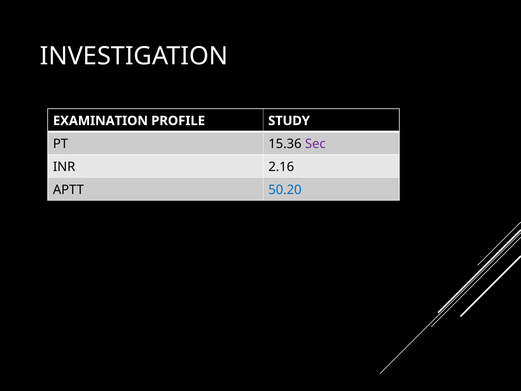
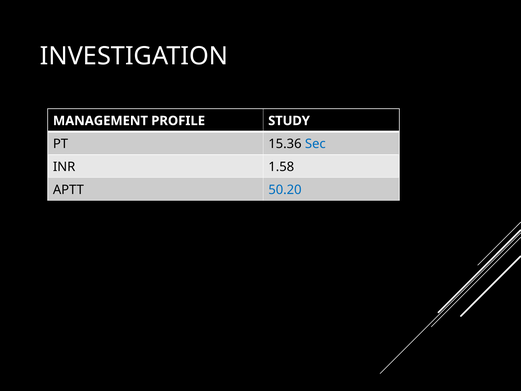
EXAMINATION: EXAMINATION -> MANAGEMENT (100, 121)
Sec colour: purple -> blue (315, 144)
2.16: 2.16 -> 1.58 (281, 167)
